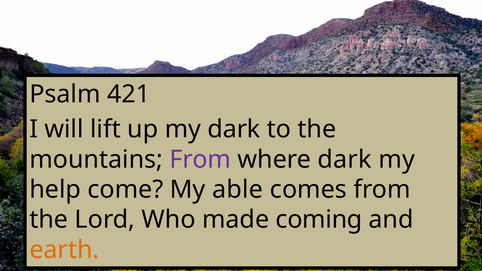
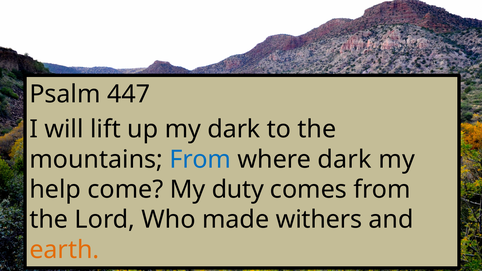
421: 421 -> 447 (129, 94)
From colour: purple -> blue (200, 160)
able: able -> duty (238, 190)
coming: coming -> withers (319, 220)
